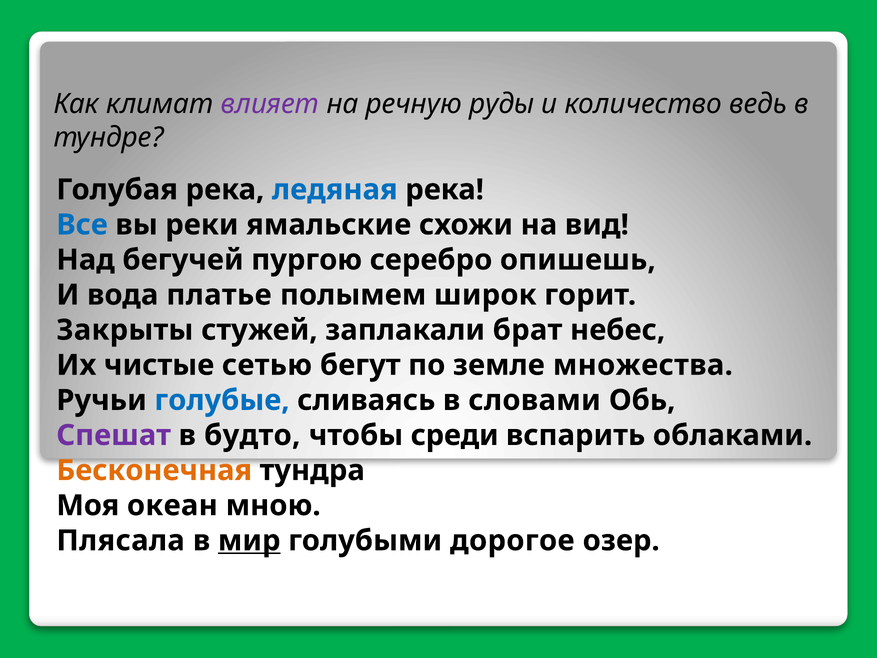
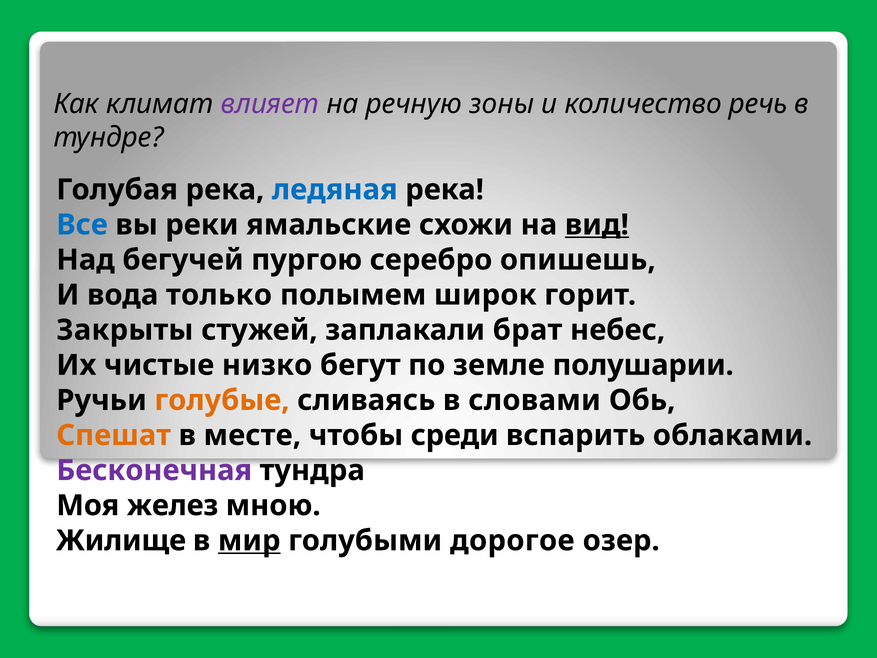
руды: руды -> зоны (502, 104)
ведь: ведь -> речь (758, 104)
вид underline: none -> present (597, 225)
платье: платье -> только (219, 295)
сетью: сетью -> низко (267, 365)
множества: множества -> полушарии (643, 365)
голубые colour: blue -> orange (222, 400)
Спешат colour: purple -> orange (114, 435)
будто: будто -> месте (252, 435)
Бесконечная colour: orange -> purple (154, 470)
океан: океан -> желез (173, 505)
Плясала: Плясала -> Жилище (121, 540)
